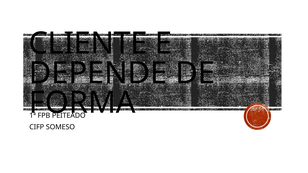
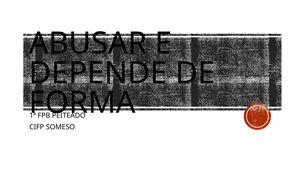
CLIENTE: CLIENTE -> ABUSAR (88, 44)
